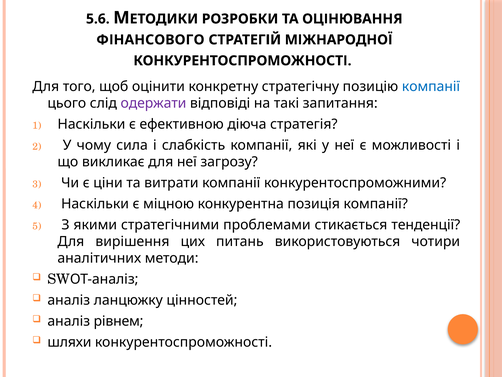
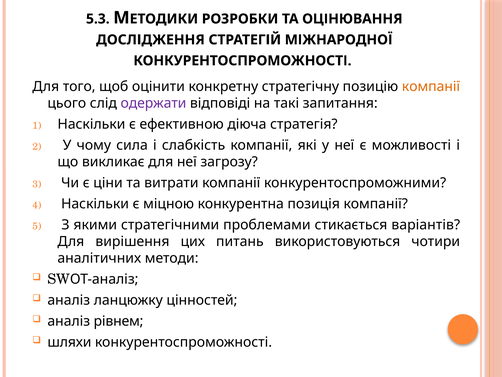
5.6: 5.6 -> 5.3 (98, 19)
ФІНАНСОВОГО: ФІНАНСОВОГО -> ДОСЛІДЖЕННЯ (150, 40)
компанії colour: blue -> orange (431, 86)
тенденції: тенденції -> варіантів (426, 224)
